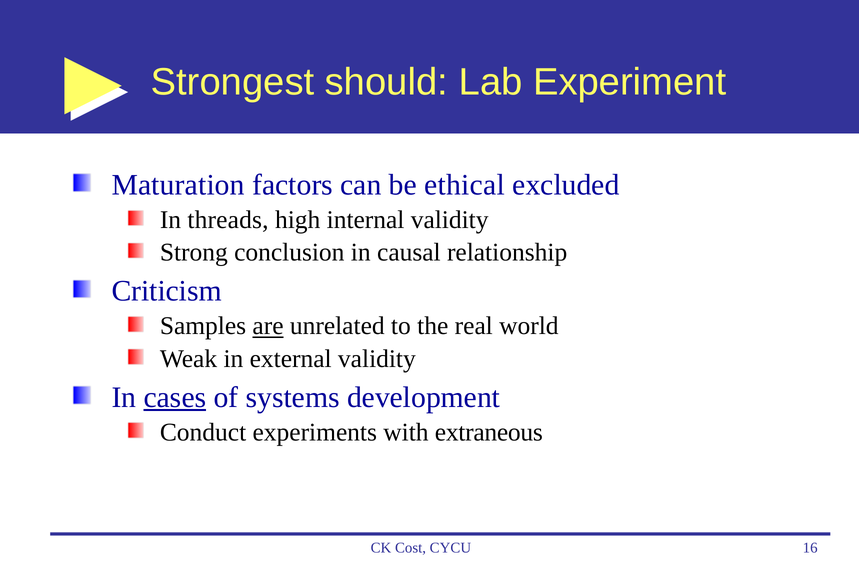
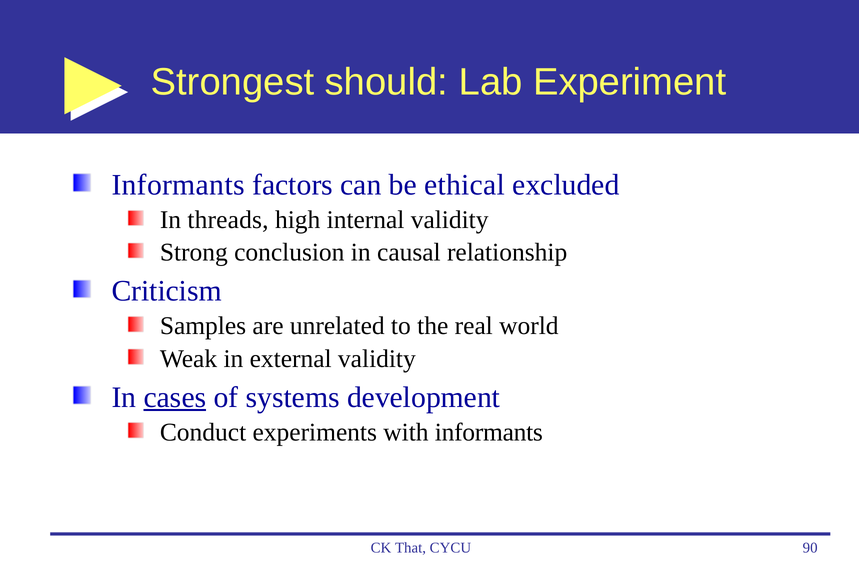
Maturation: Maturation -> Informants (178, 185)
are underline: present -> none (268, 326)
with extraneous: extraneous -> informants (489, 432)
Cost: Cost -> That (411, 548)
16: 16 -> 90 (810, 548)
